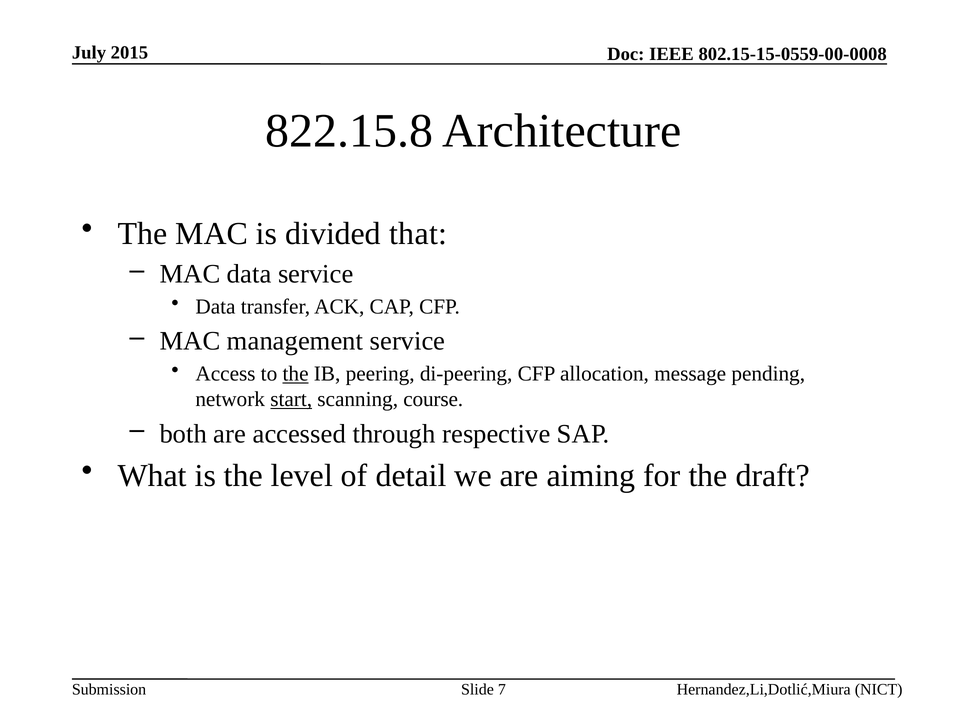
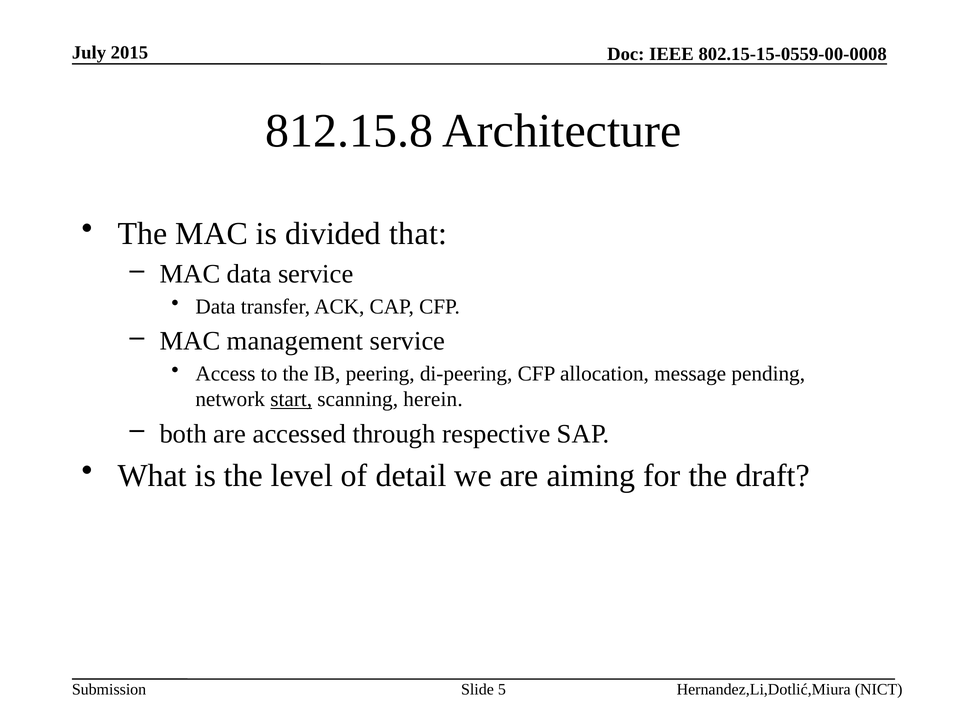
822.15.8: 822.15.8 -> 812.15.8 (349, 131)
the underline: present -> none (296, 374)
course: course -> herein (433, 399)
7: 7 -> 5 (502, 690)
